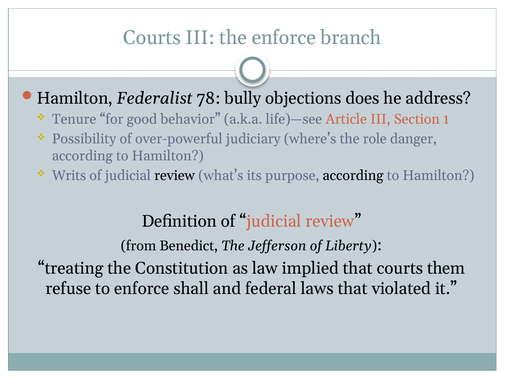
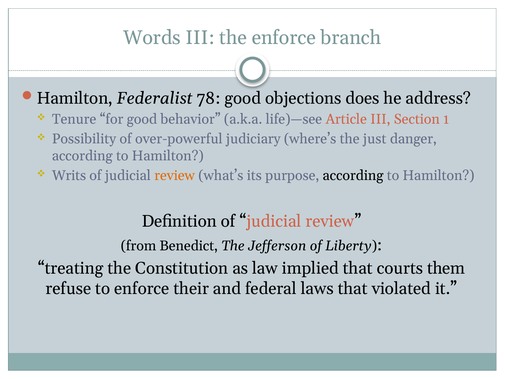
Courts: Courts -> Words (152, 38)
78 bully: bully -> good (243, 98)
role: role -> just (375, 139)
review colour: black -> orange (175, 175)
shall: shall -> their (191, 288)
